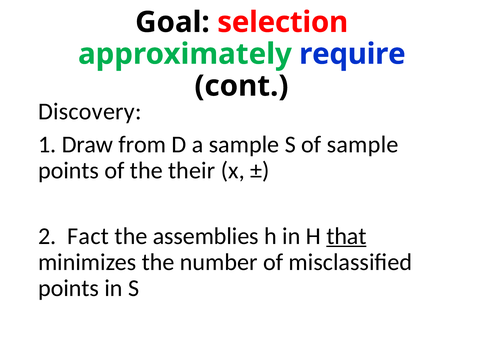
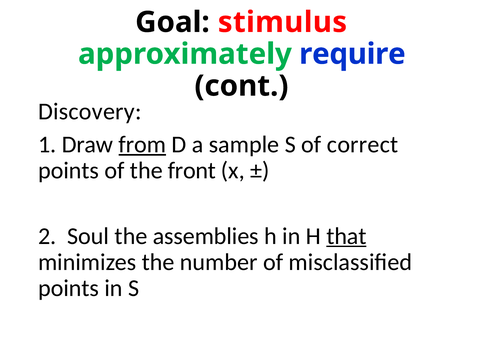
selection: selection -> stimulus (282, 22)
from underline: none -> present (142, 145)
of sample: sample -> correct (363, 145)
their: their -> front (192, 171)
Fact: Fact -> Soul (88, 236)
